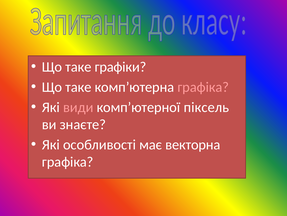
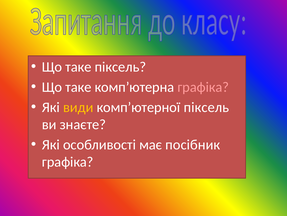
таке графіки: графіки -> піксель (120, 67)
види colour: pink -> yellow (78, 107)
векторна: векторна -> посібник (193, 144)
